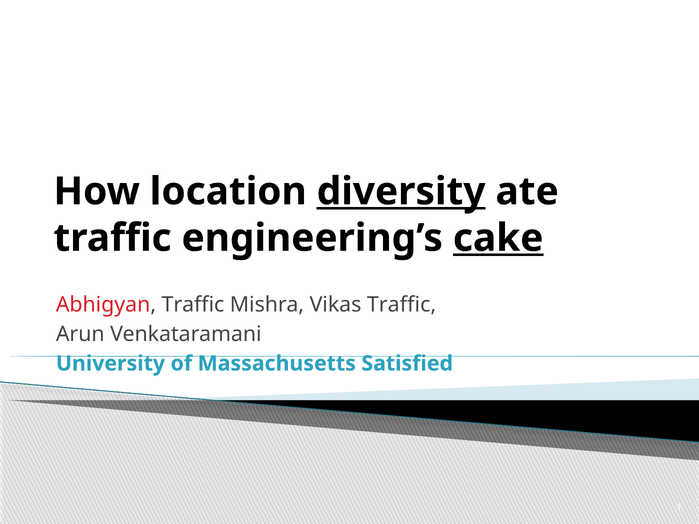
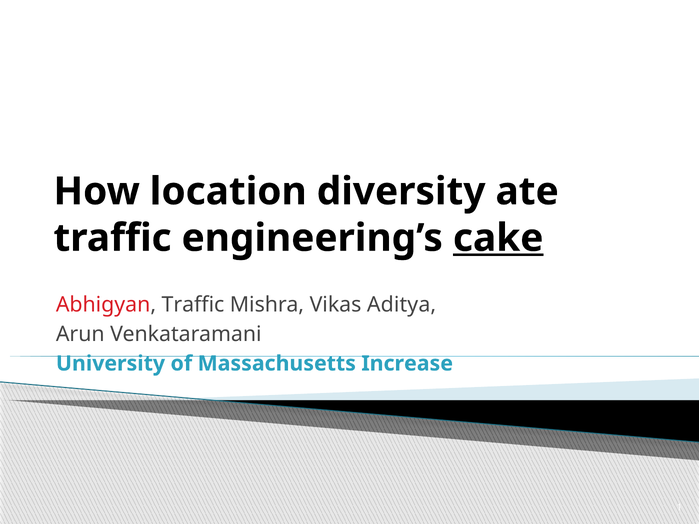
diversity underline: present -> none (401, 192)
Vikas Traffic: Traffic -> Aditya (402, 305)
Satisfied: Satisfied -> Increase (407, 364)
